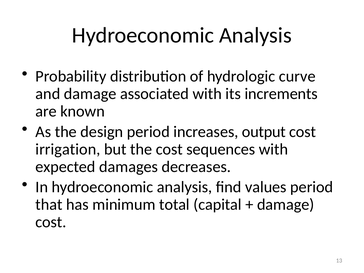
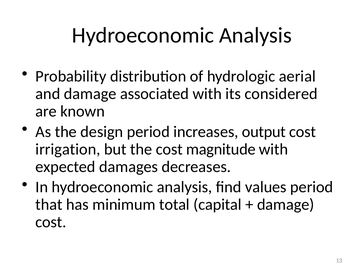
curve: curve -> aerial (297, 76)
increments: increments -> considered (281, 94)
sequences: sequences -> magnitude (221, 149)
